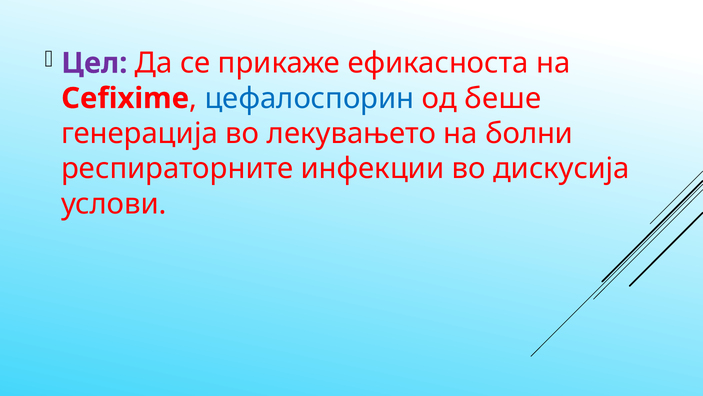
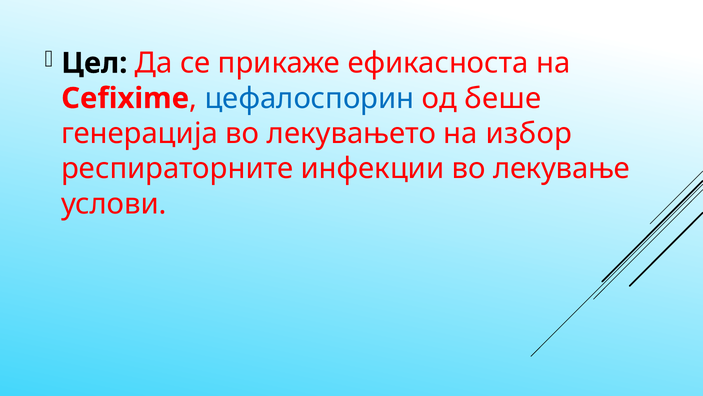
Цел colour: purple -> black (94, 63)
болни: болни -> избор (529, 133)
дискусија: дискусија -> лекување (562, 168)
